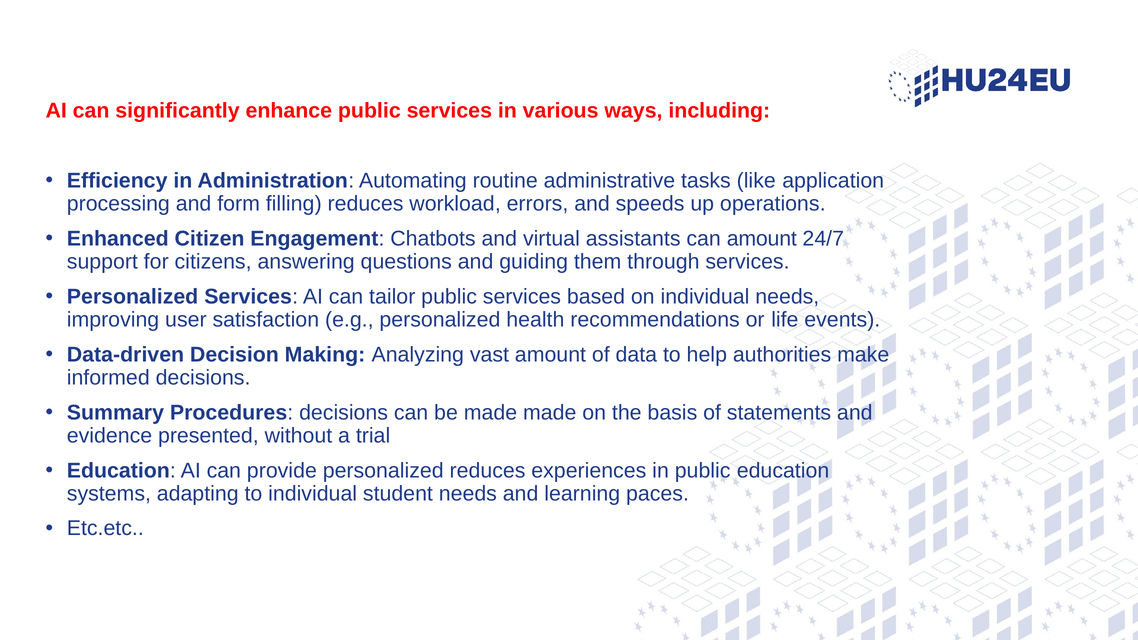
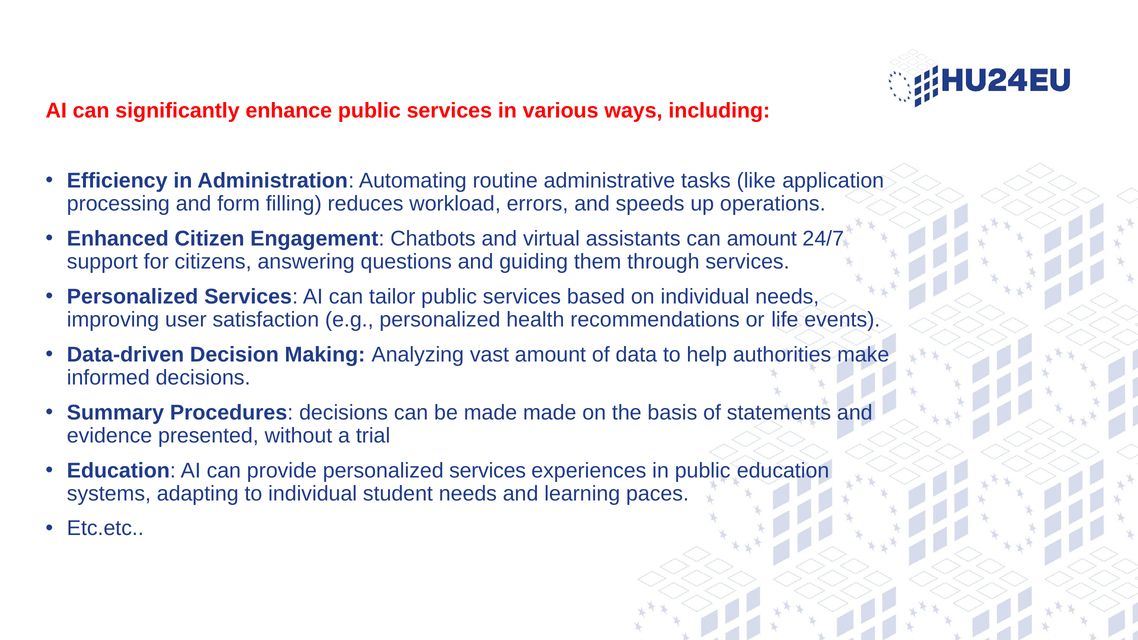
provide personalized reduces: reduces -> services (488, 471)
